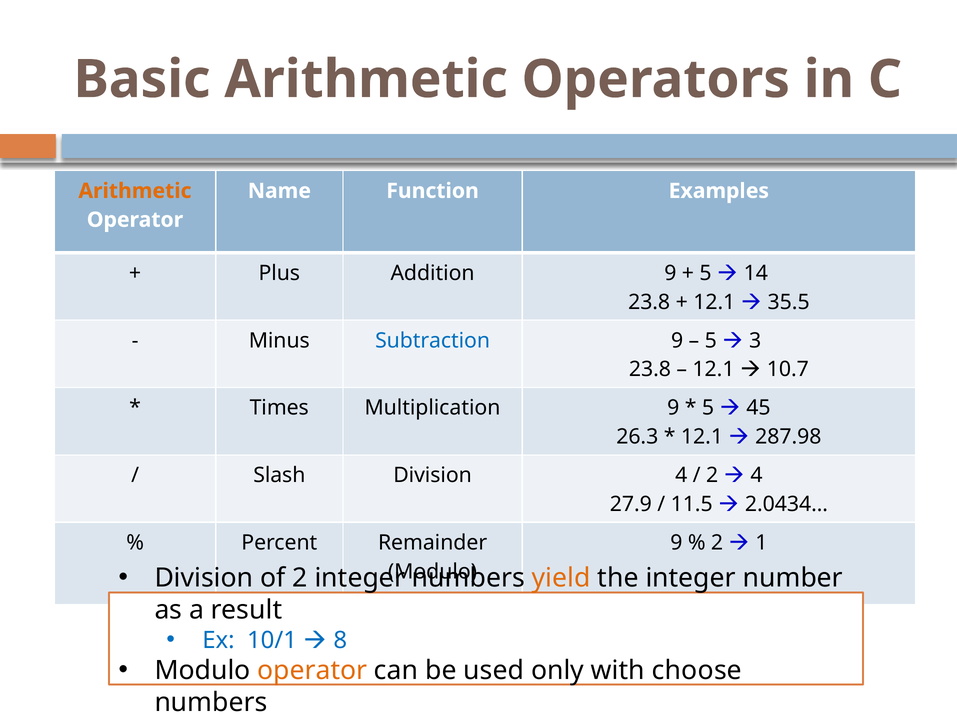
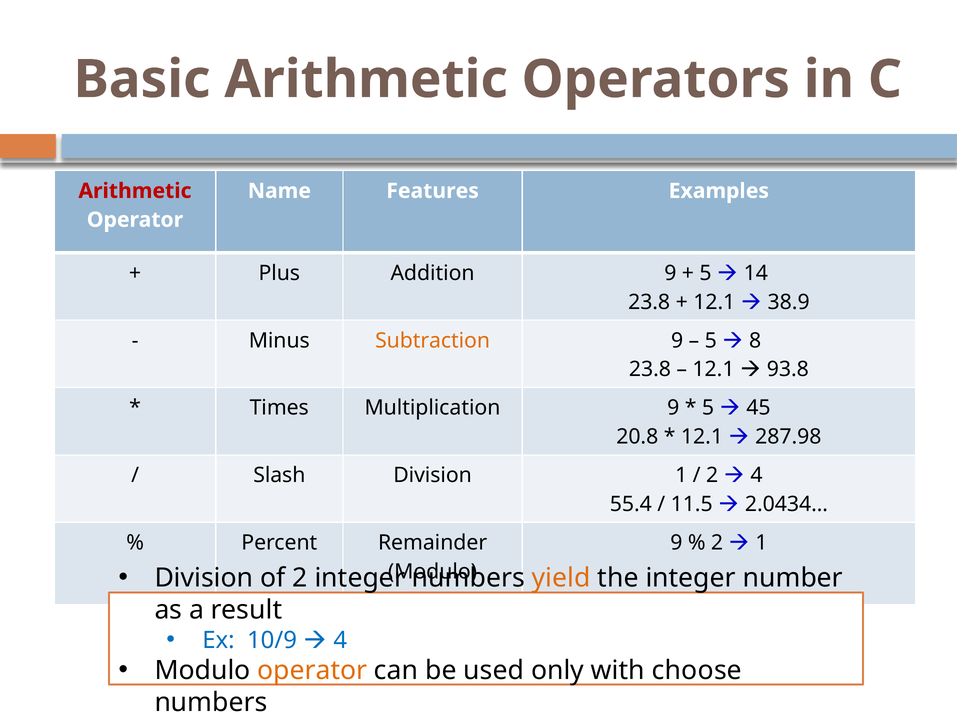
Arithmetic colour: orange -> red (135, 191)
Function: Function -> Features (433, 191)
35.5: 35.5 -> 38.9 (789, 302)
Subtraction colour: blue -> orange (433, 340)
3: 3 -> 8 (755, 340)
10.7: 10.7 -> 93.8 (788, 369)
26.3: 26.3 -> 20.8 (637, 437)
Division 4: 4 -> 1 (681, 475)
27.9: 27.9 -> 55.4 (631, 504)
10/1: 10/1 -> 10/9 (272, 640)
8: 8 -> 4 (340, 640)
